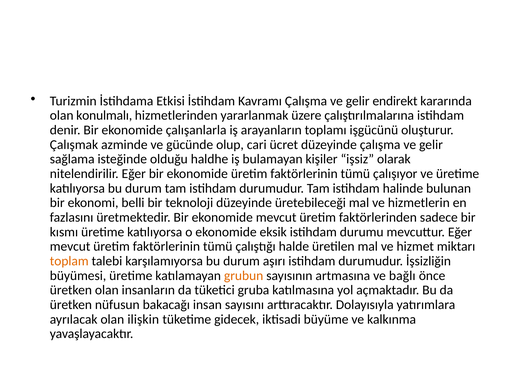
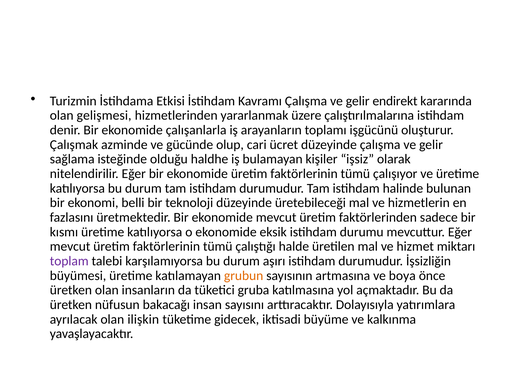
konulmalı: konulmalı -> gelişmesi (104, 116)
toplam colour: orange -> purple (69, 261)
bağlı: bağlı -> boya (402, 276)
